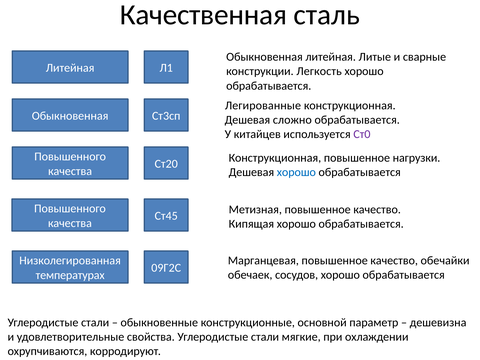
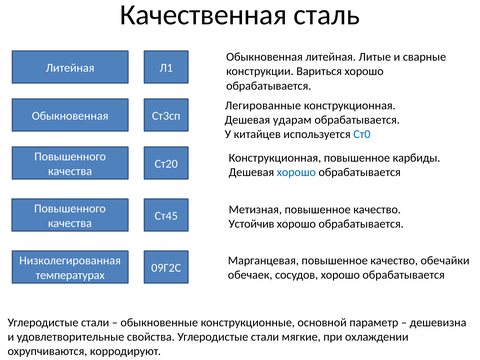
Легкость: Легкость -> Вариться (319, 71)
сложно: сложно -> ударам (292, 120)
Ст0 colour: purple -> blue (362, 134)
нагрузки: нагрузки -> карбиды (417, 158)
Кипящая: Кипящая -> Устойчив (251, 224)
